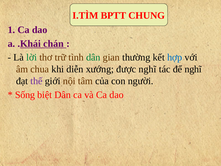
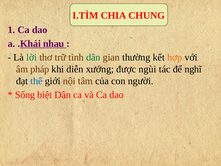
BPTT: BPTT -> CHIA (113, 15)
chán: chán -> nhau (54, 44)
hợp colour: blue -> orange (175, 57)
chua: chua -> pháp (40, 69)
được nghĩ: nghĩ -> ngùi (147, 69)
thế colour: purple -> blue (36, 81)
